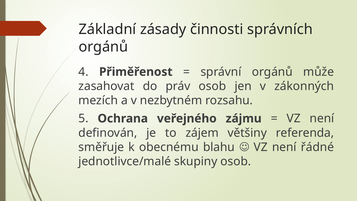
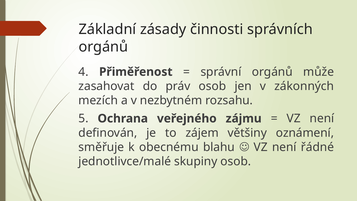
referenda: referenda -> oznámení (305, 133)
